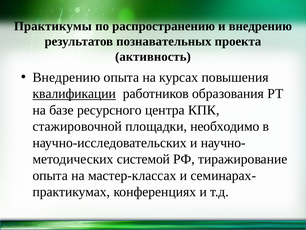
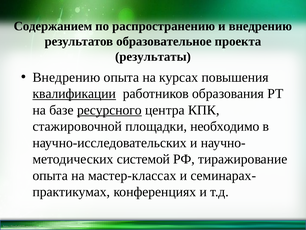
Практикумы: Практикумы -> Содержанием (53, 26)
познавательных: познавательных -> образовательное (164, 41)
активность: активность -> результаты (153, 57)
ресурсного underline: none -> present (109, 110)
